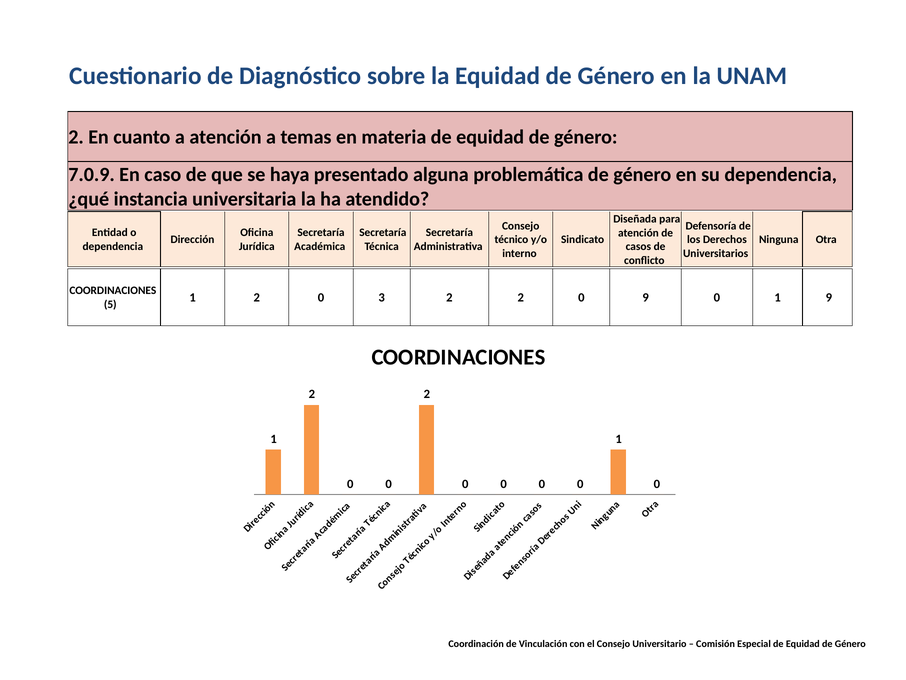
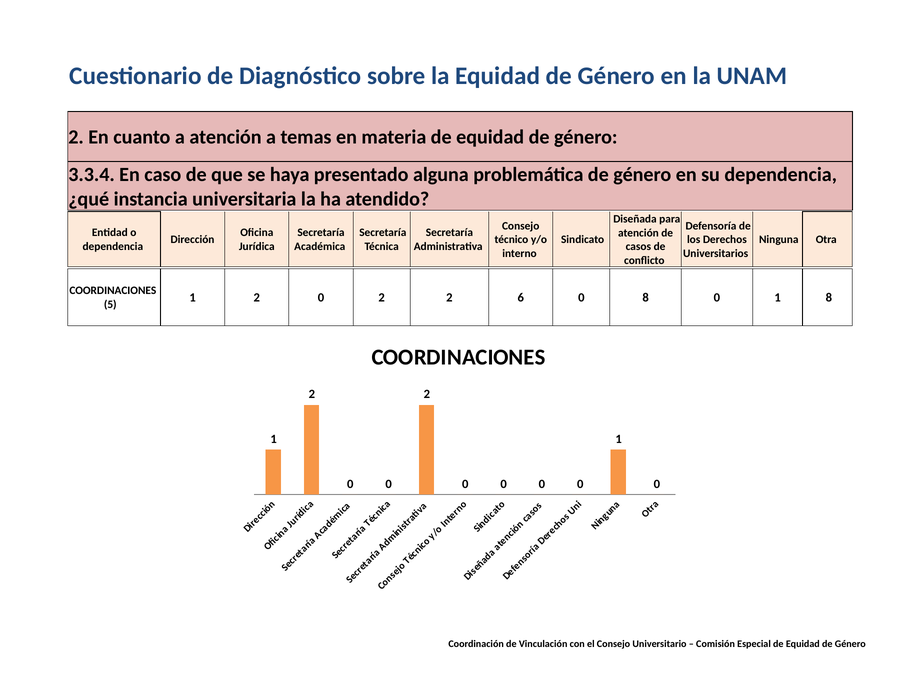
7.0.9: 7.0.9 -> 3.3.4 (92, 174)
2 0 3: 3 -> 2 (382, 297)
2 2: 2 -> 6 (521, 297)
0 9: 9 -> 8 (646, 297)
1 9: 9 -> 8 (829, 297)
